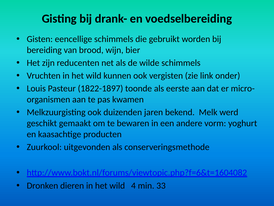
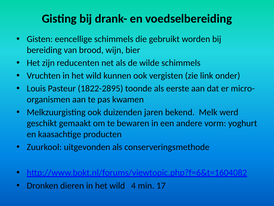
1822-1897: 1822-1897 -> 1822-2895 (100, 88)
33: 33 -> 17 (161, 185)
